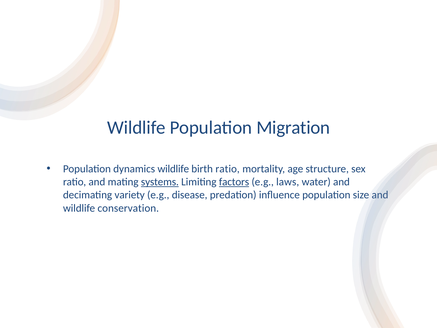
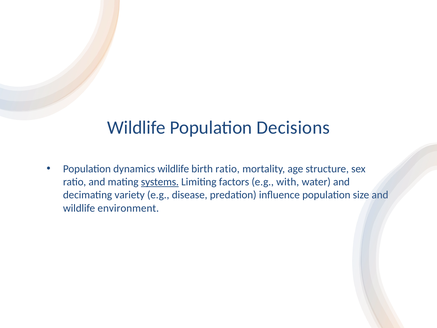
Migration: Migration -> Decisions (293, 127)
factors underline: present -> none (234, 182)
laws: laws -> with (288, 182)
conservation: conservation -> environment (128, 208)
